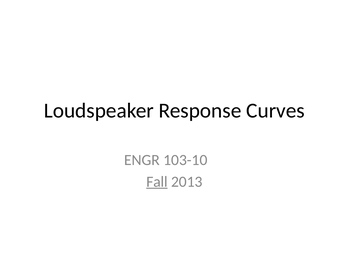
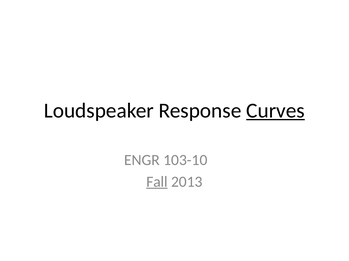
Curves underline: none -> present (275, 111)
